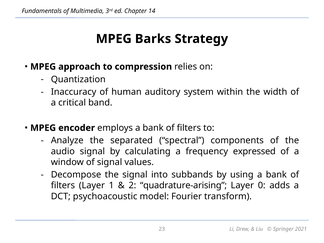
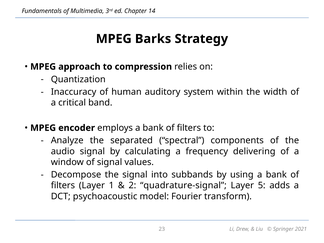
expressed: expressed -> delivering (254, 151)
quadrature-arising: quadrature-arising -> quadrature-signal (183, 186)
0: 0 -> 5 (262, 186)
